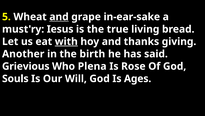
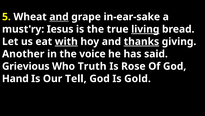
living underline: none -> present (145, 29)
thanks underline: none -> present (141, 41)
birth: birth -> voice (92, 54)
Plena: Plena -> Truth (92, 66)
Souls: Souls -> Hand (15, 78)
Will: Will -> Tell (76, 78)
Ages: Ages -> Gold (137, 78)
